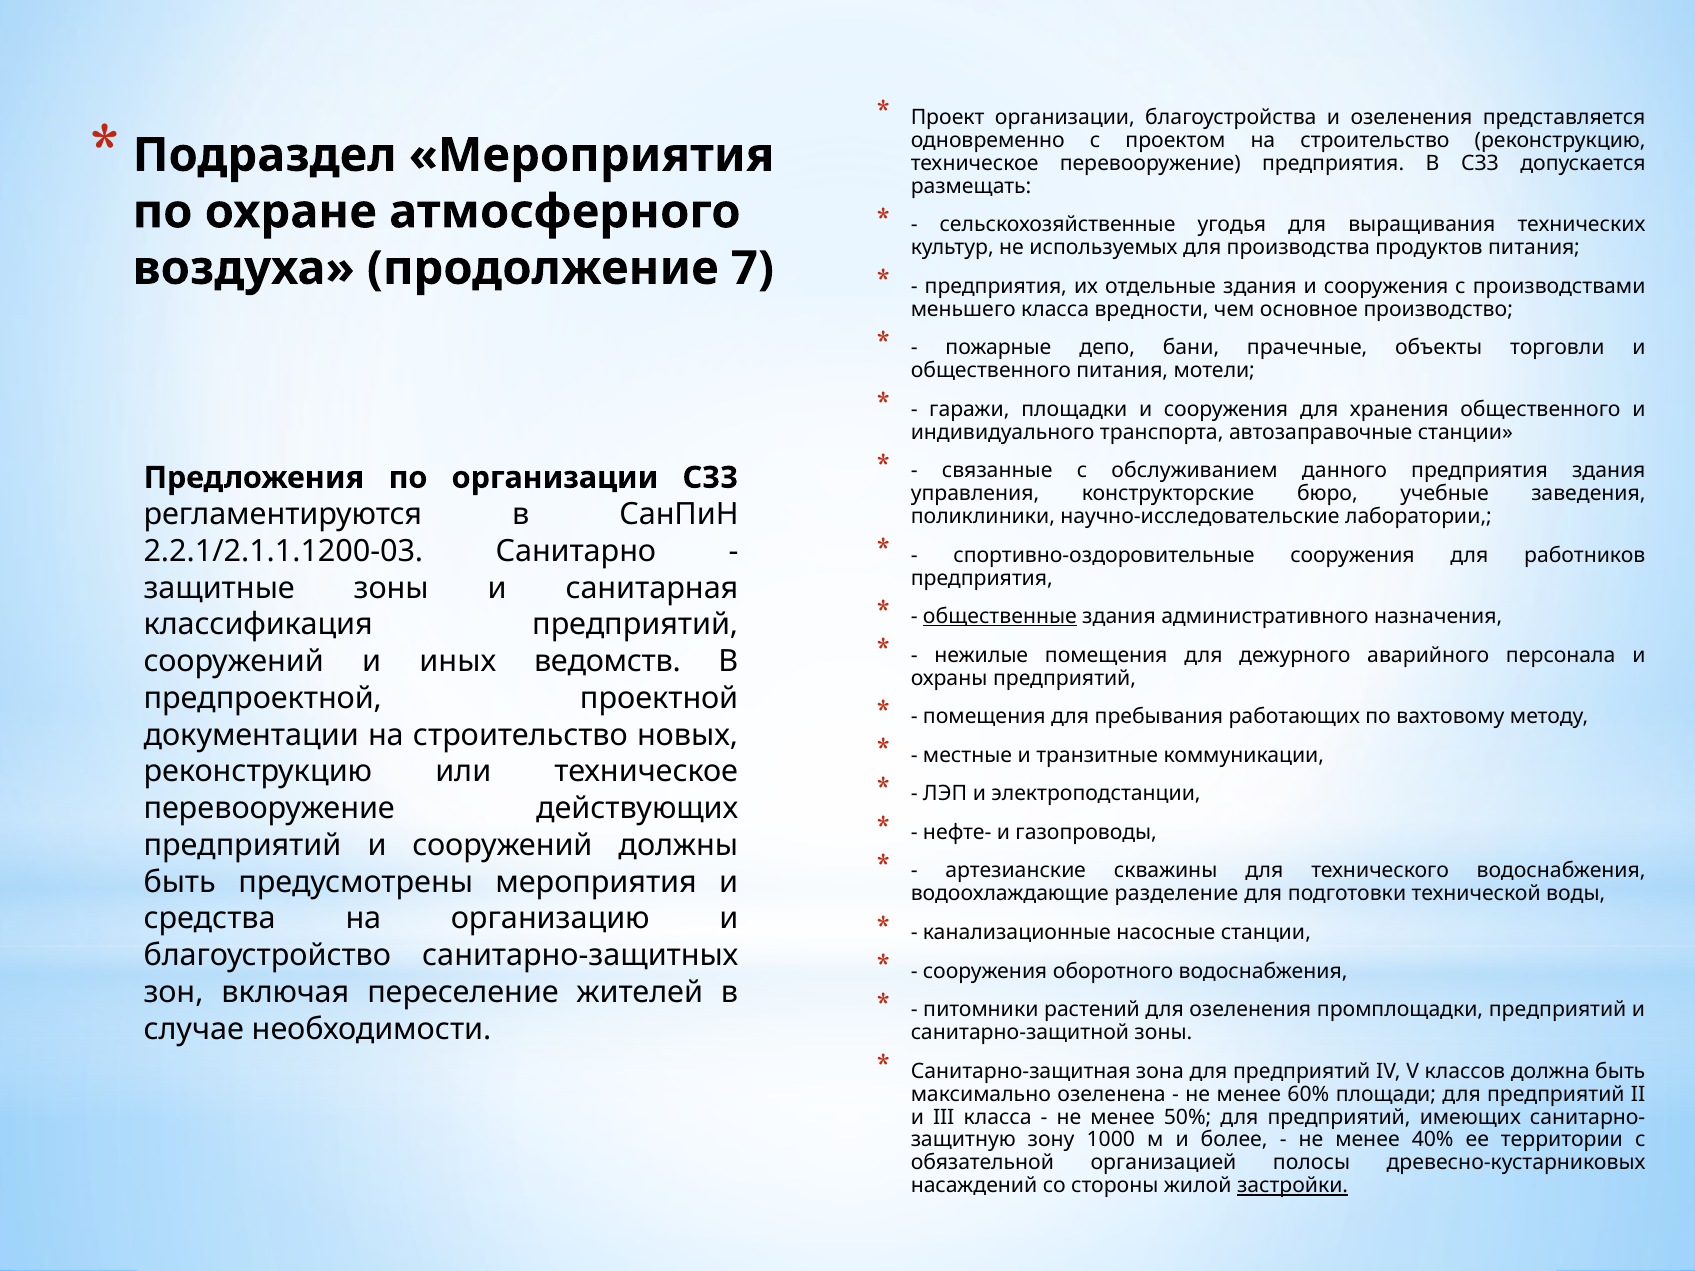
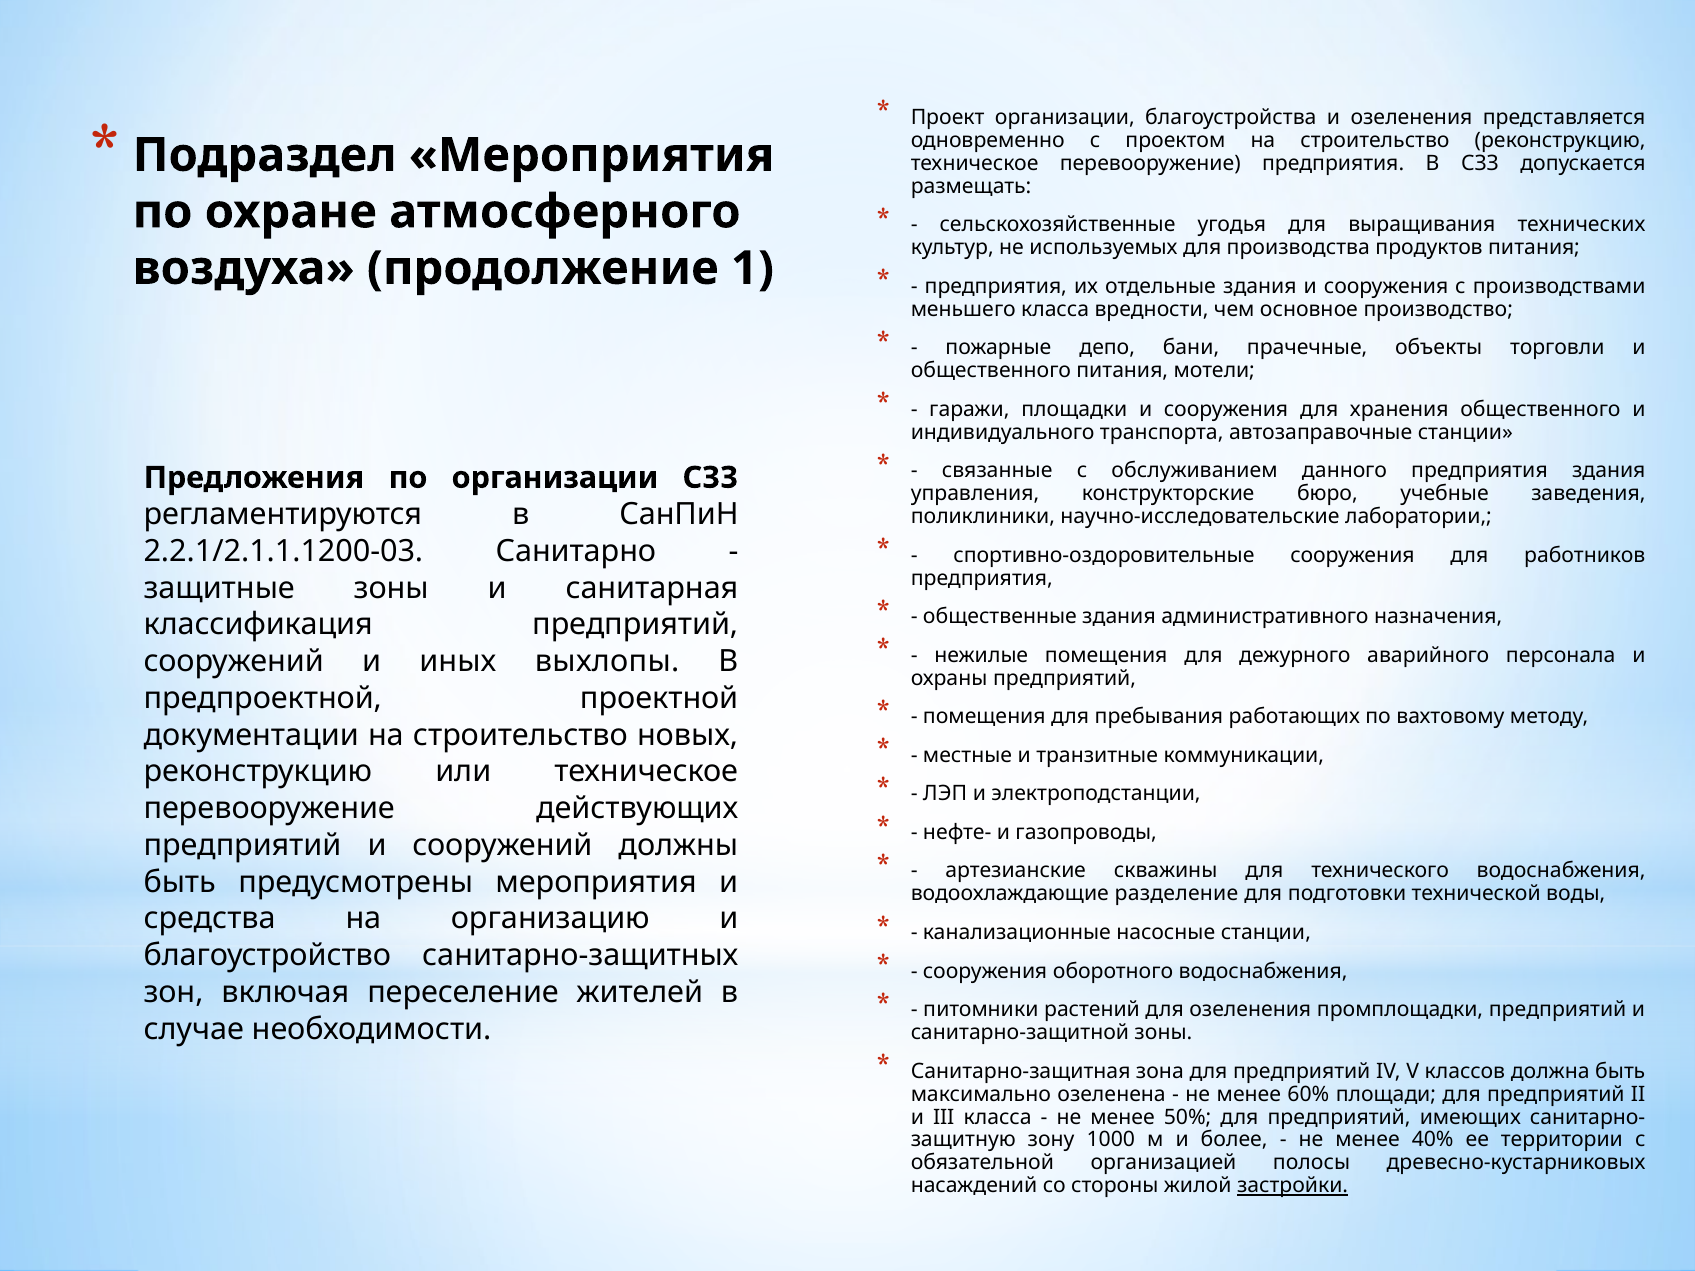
7: 7 -> 1 (752, 268)
общественные underline: present -> none (1000, 617)
ведомств: ведомств -> выхлопы (607, 662)
